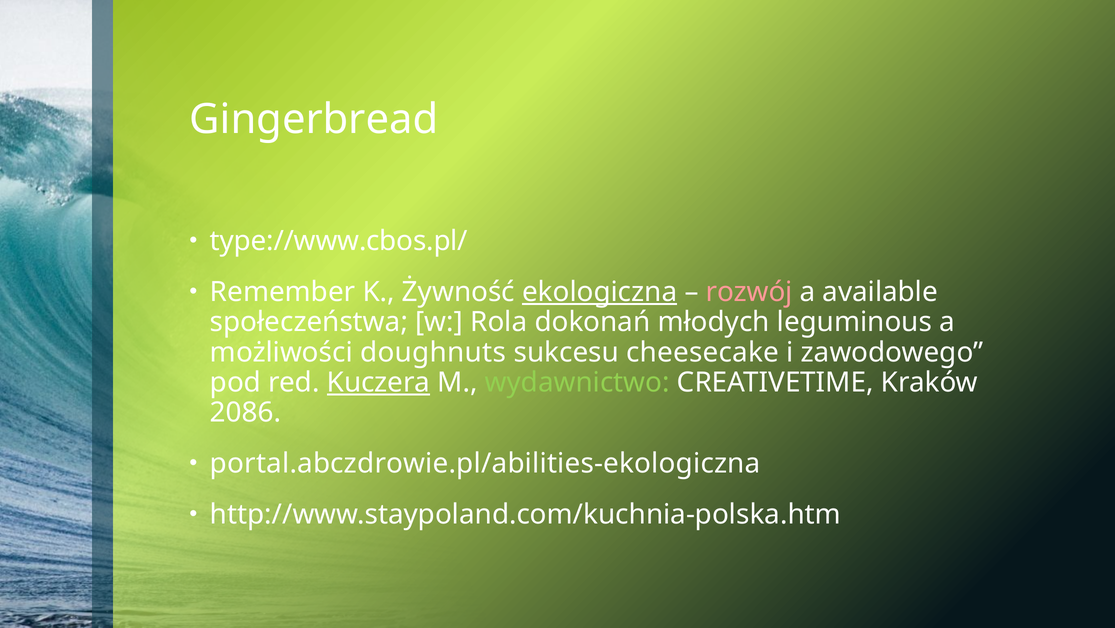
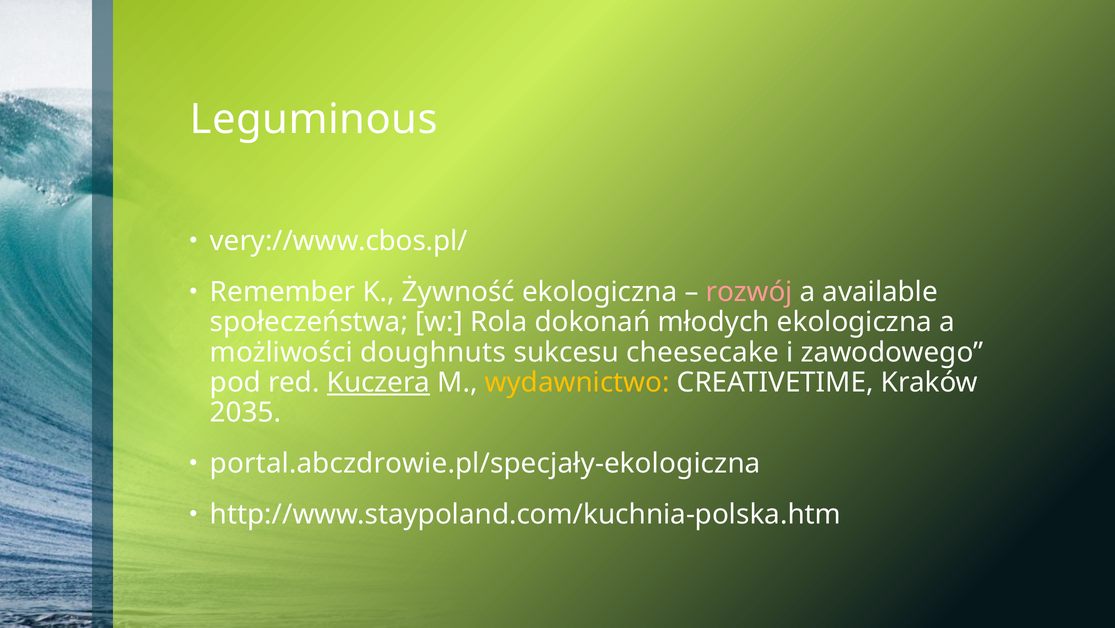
Gingerbread: Gingerbread -> Leguminous (314, 119)
type://www.cbos.pl/: type://www.cbos.pl/ -> very://www.cbos.pl/ (339, 241)
ekologiczna underline: present -> none (600, 292)
młodych leguminous: leguminous -> ekologiczna (854, 322)
wydawnictwo colour: light green -> yellow (577, 382)
2086: 2086 -> 2035 (246, 412)
portal.abczdrowie.pl/abilities-ekologiczna: portal.abczdrowie.pl/abilities-ekologiczna -> portal.abczdrowie.pl/specjały-ekologiczna (485, 463)
